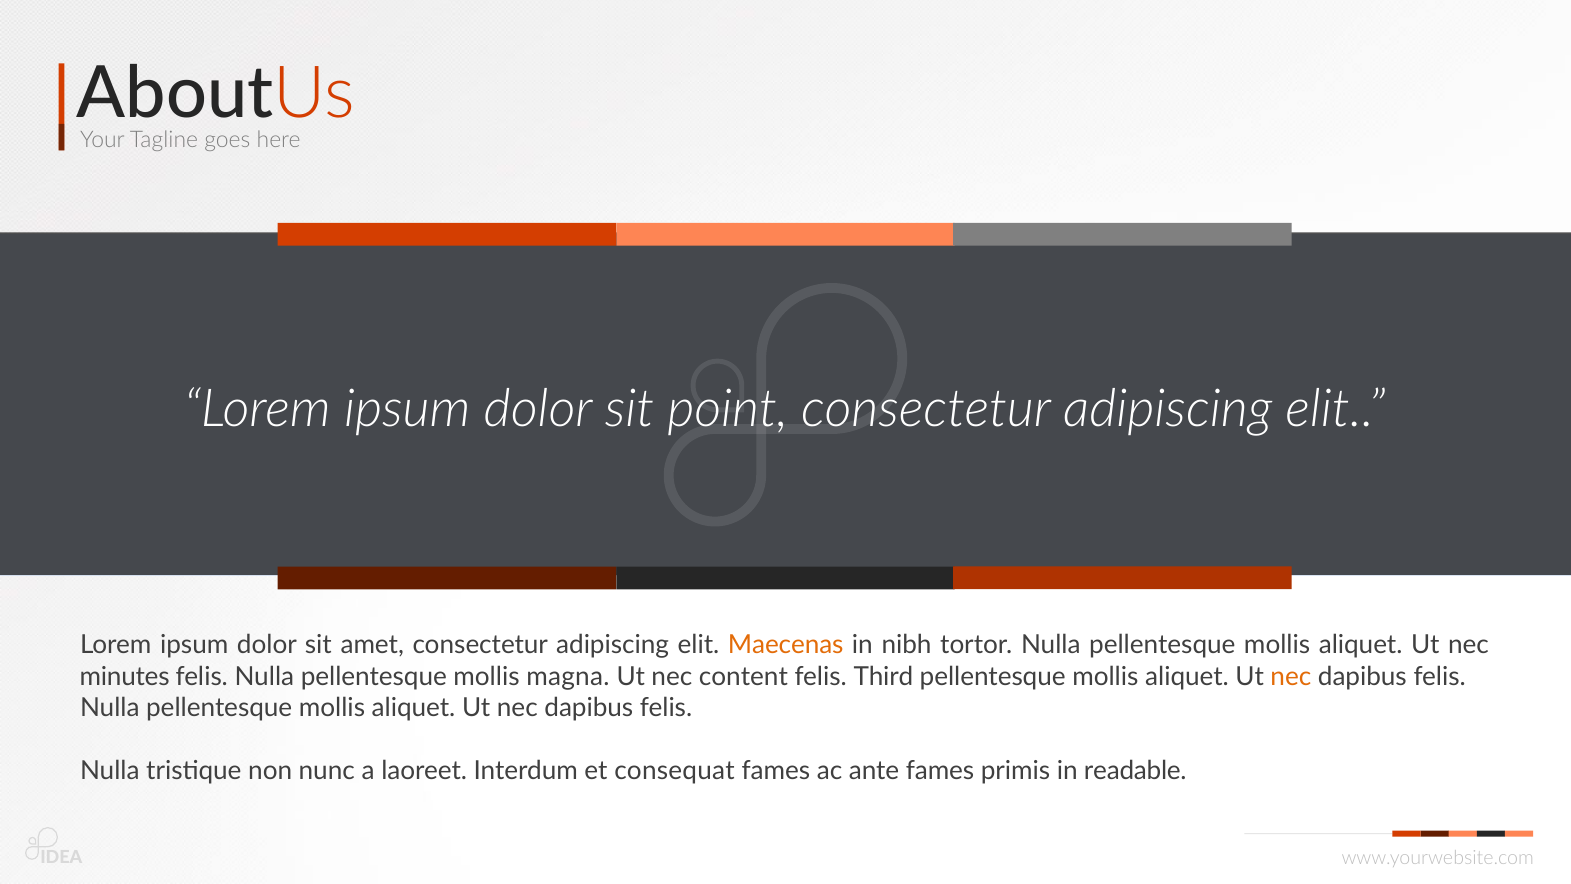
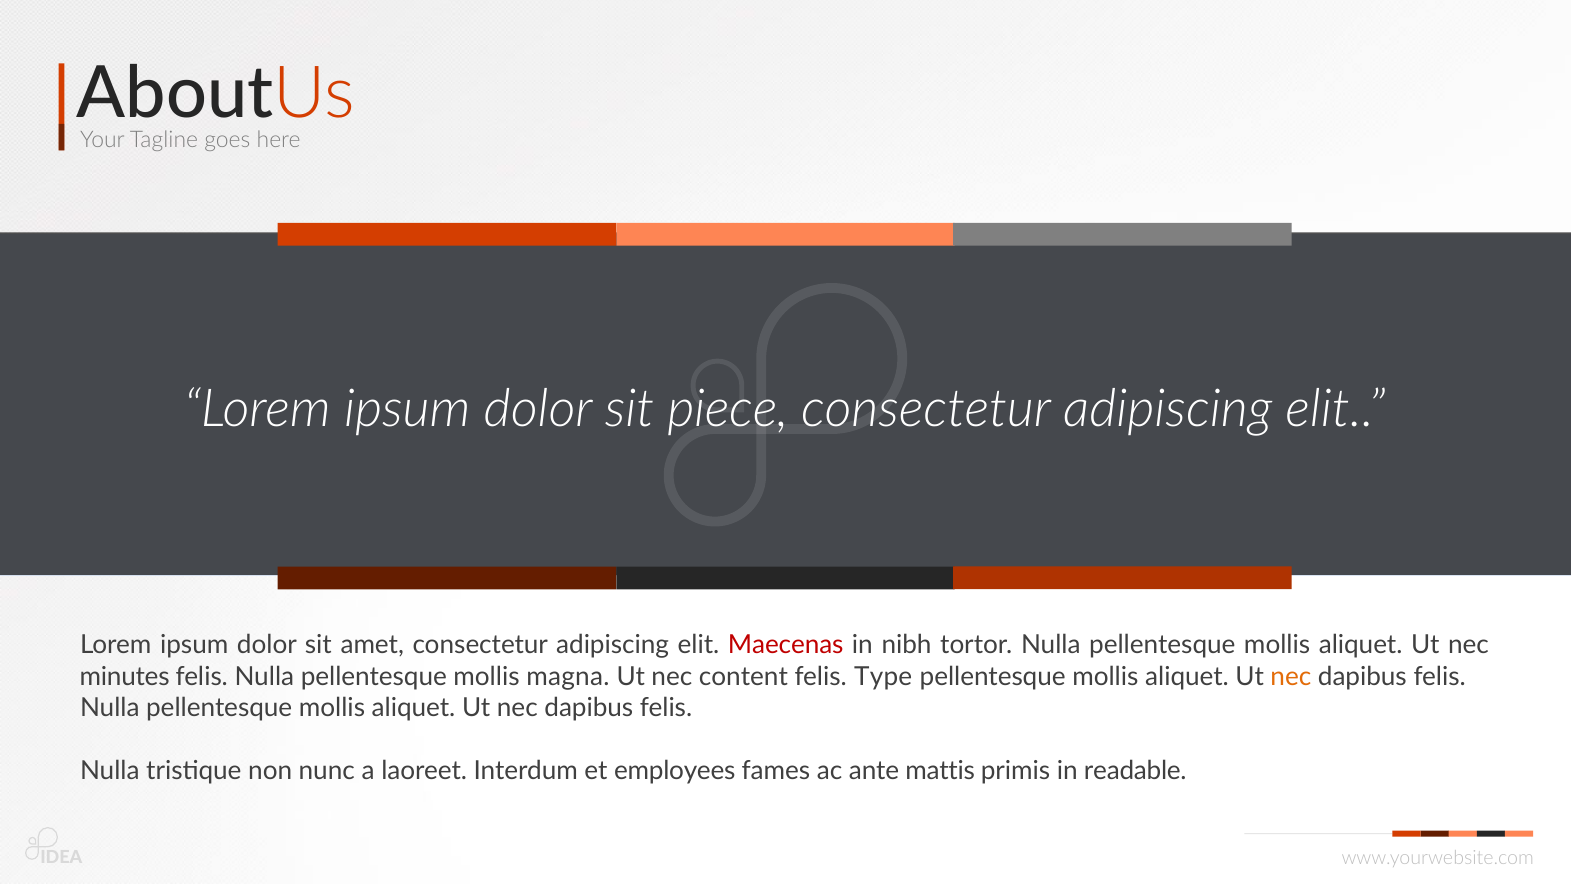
point: point -> piece (728, 409)
Maecenas colour: orange -> red (786, 645)
Third: Third -> Type (883, 676)
consequat: consequat -> employees (675, 771)
ante fames: fames -> mattis (940, 771)
